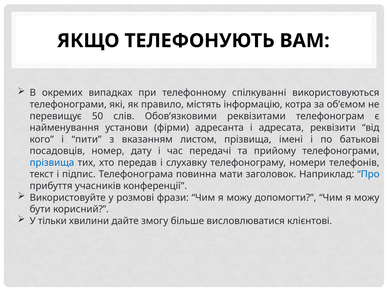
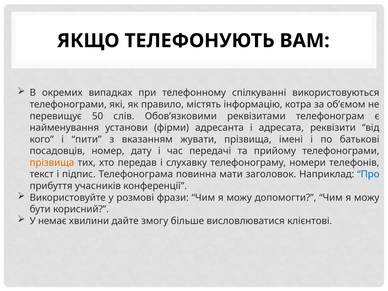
листом: листом -> жувати (199, 139)
прізвища colour: blue -> orange (52, 163)
тільки: тільки -> немає (52, 221)
